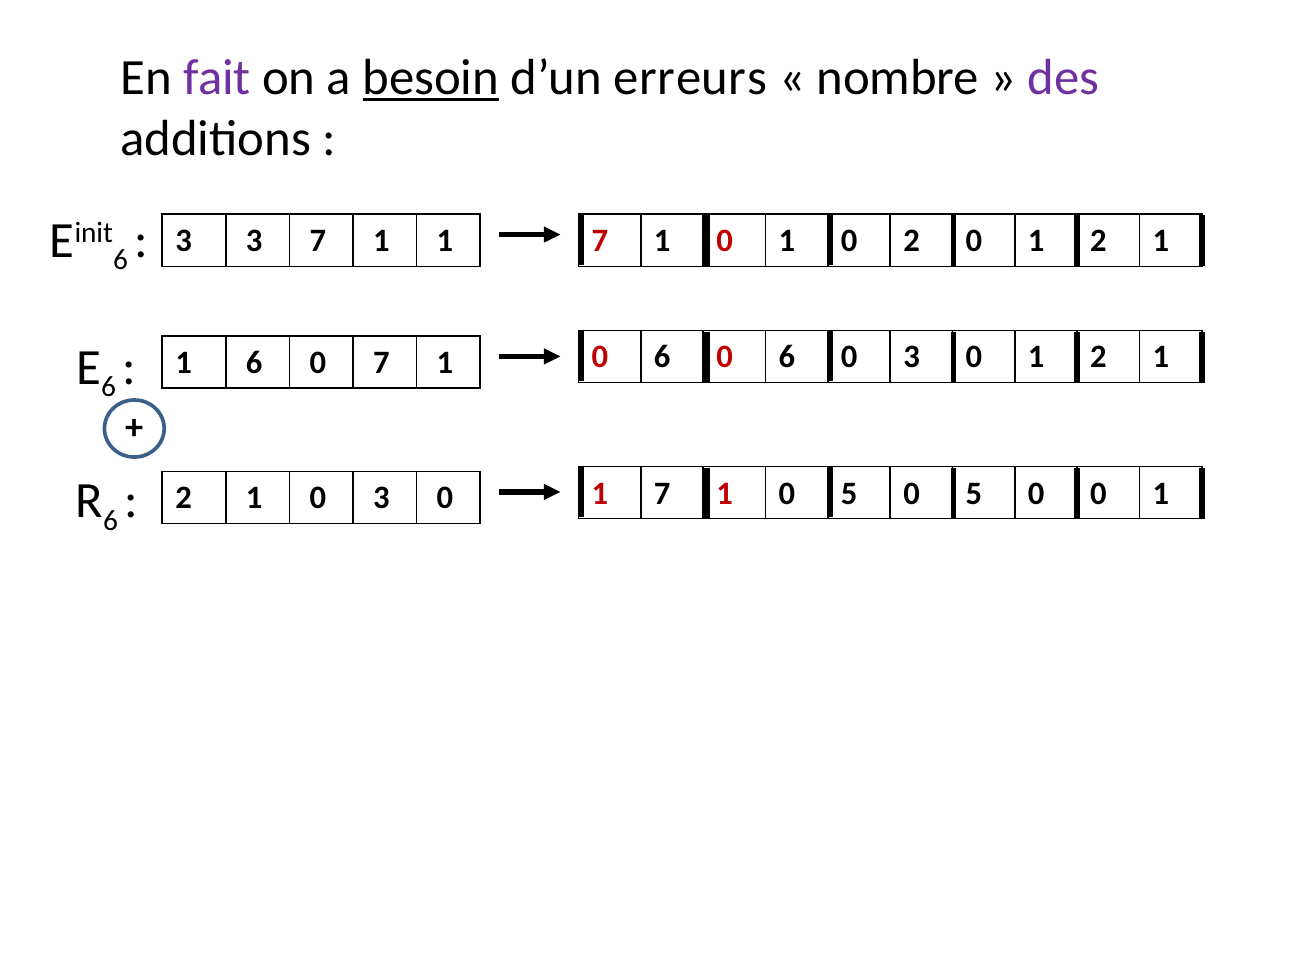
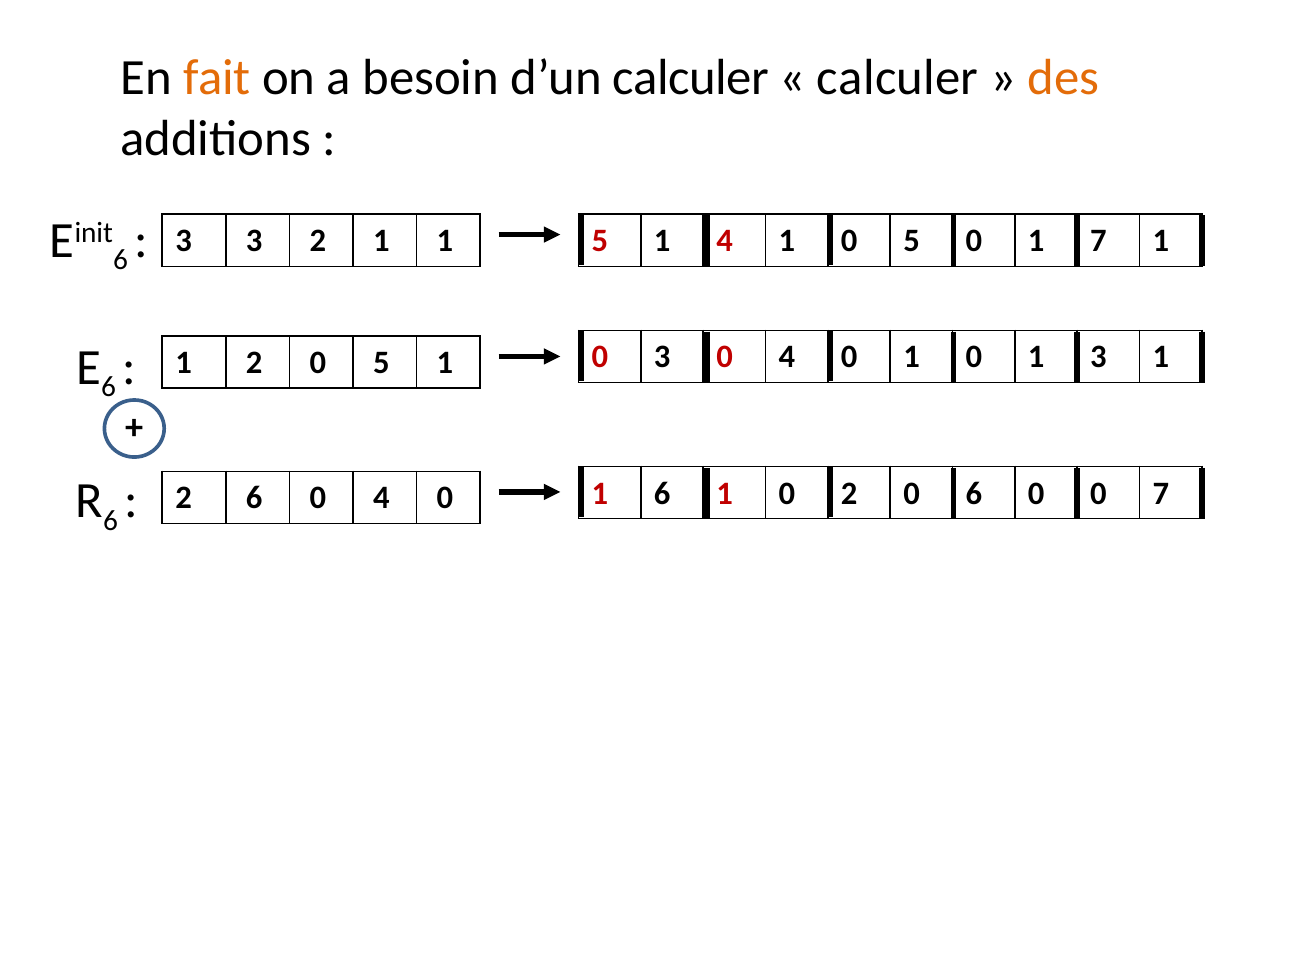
fait colour: purple -> orange (217, 78)
besoin underline: present -> none (431, 78)
d’un erreurs: erreurs -> calculer (691, 78)
nombre: nombre -> calculer (898, 78)
des colour: purple -> orange (1064, 78)
3 7: 7 -> 2 (318, 241)
7: 7 -> 5 (600, 241)
0: 0 -> 4 (725, 241)
1 0 2: 2 -> 5 (912, 241)
2: 2 -> 7 (1098, 241)
6: 6 -> 3 (662, 357)
6: 6 -> 4 (787, 357)
3: 3 -> 1 (912, 357)
2: 2 -> 3 (1098, 357)
6: 6 -> 2 (254, 363)
7: 7 -> 5 (381, 363)
7: 7 -> 6 (662, 493)
1 0 5: 5 -> 2 (849, 493)
5: 5 -> 6 (974, 493)
0 0 1: 1 -> 7 (1161, 493)
1: 1 -> 6 (254, 498)
3: 3 -> 4 (381, 498)
